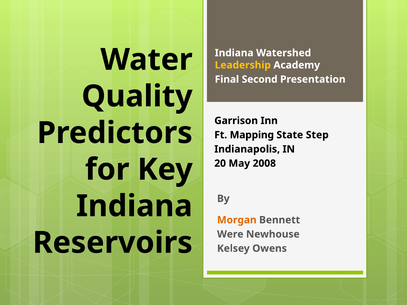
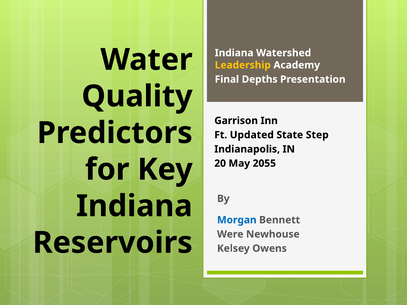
Second: Second -> Depths (260, 79)
Mapping: Mapping -> Updated (252, 135)
2008: 2008 -> 2055 (264, 164)
Morgan colour: orange -> blue (237, 220)
